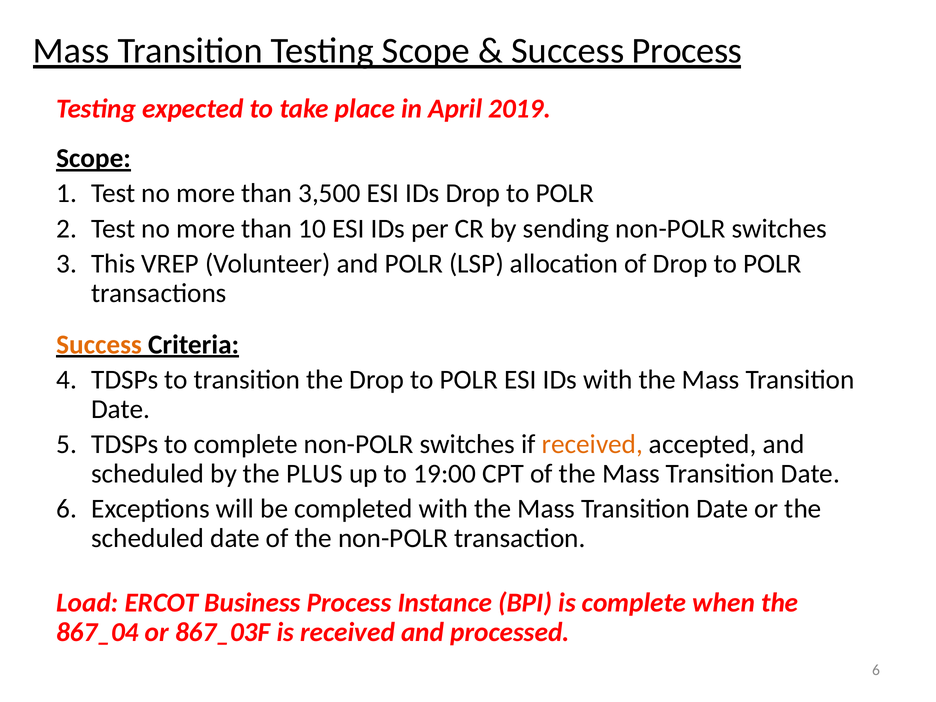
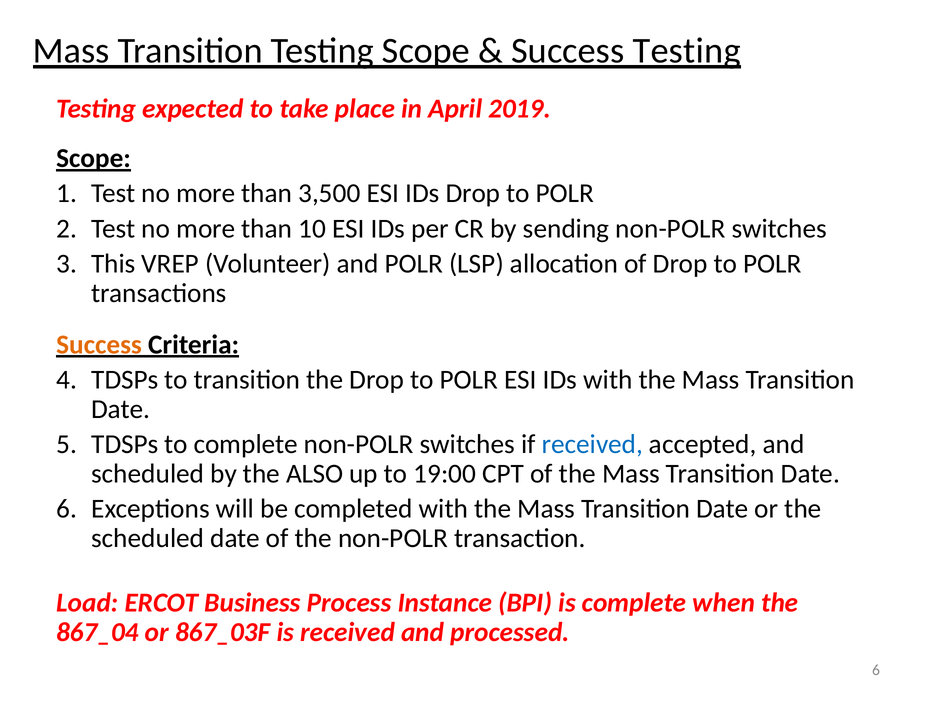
Success Process: Process -> Testing (687, 51)
received colour: orange -> blue (592, 444)
PLUS: PLUS -> ALSO (315, 474)
